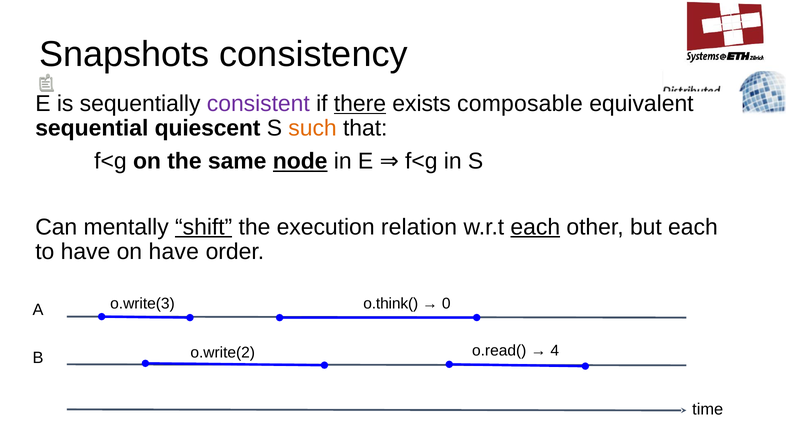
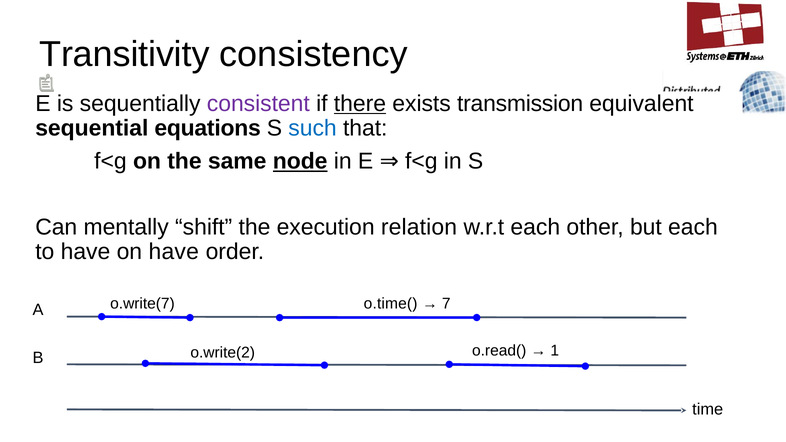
Snapshots: Snapshots -> Transitivity (124, 54)
composable: composable -> transmission (520, 104)
quiescent: quiescent -> equations (208, 128)
such colour: orange -> blue (313, 128)
shift underline: present -> none (204, 227)
each underline: present -> none (535, 227)
o.write(3: o.write(3 -> o.write(7 (143, 304)
o.think(: o.think( -> o.time( (391, 304)
0: 0 -> 7 (446, 304)
4: 4 -> 1 (555, 351)
